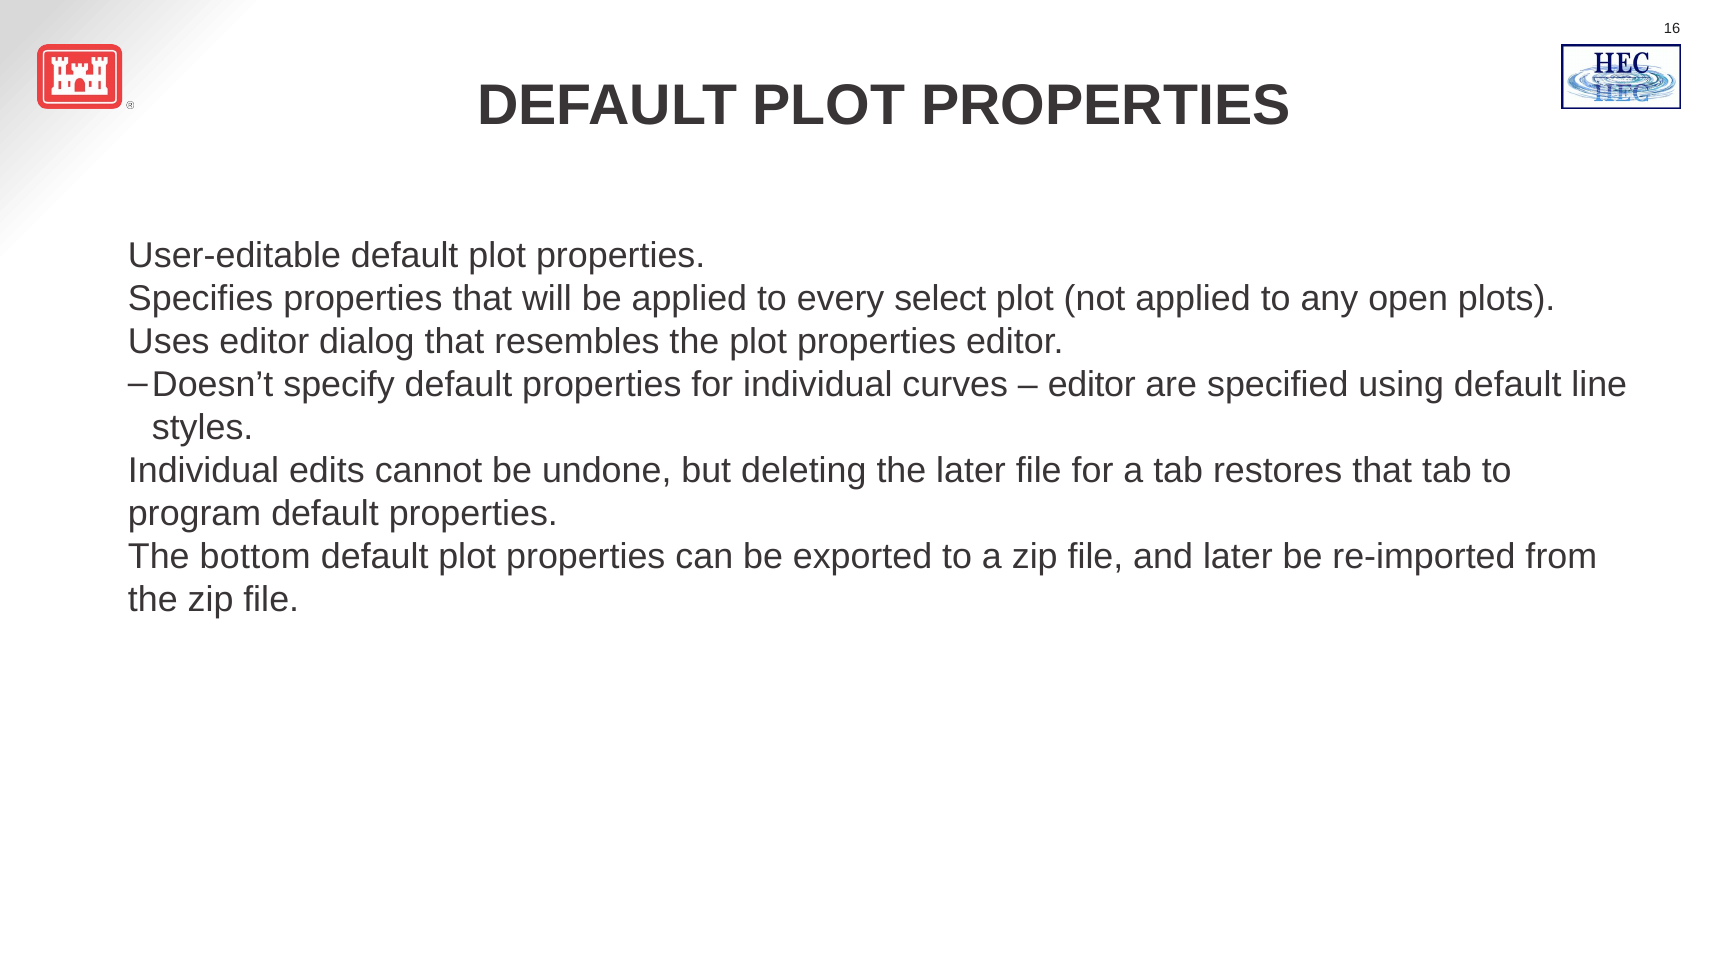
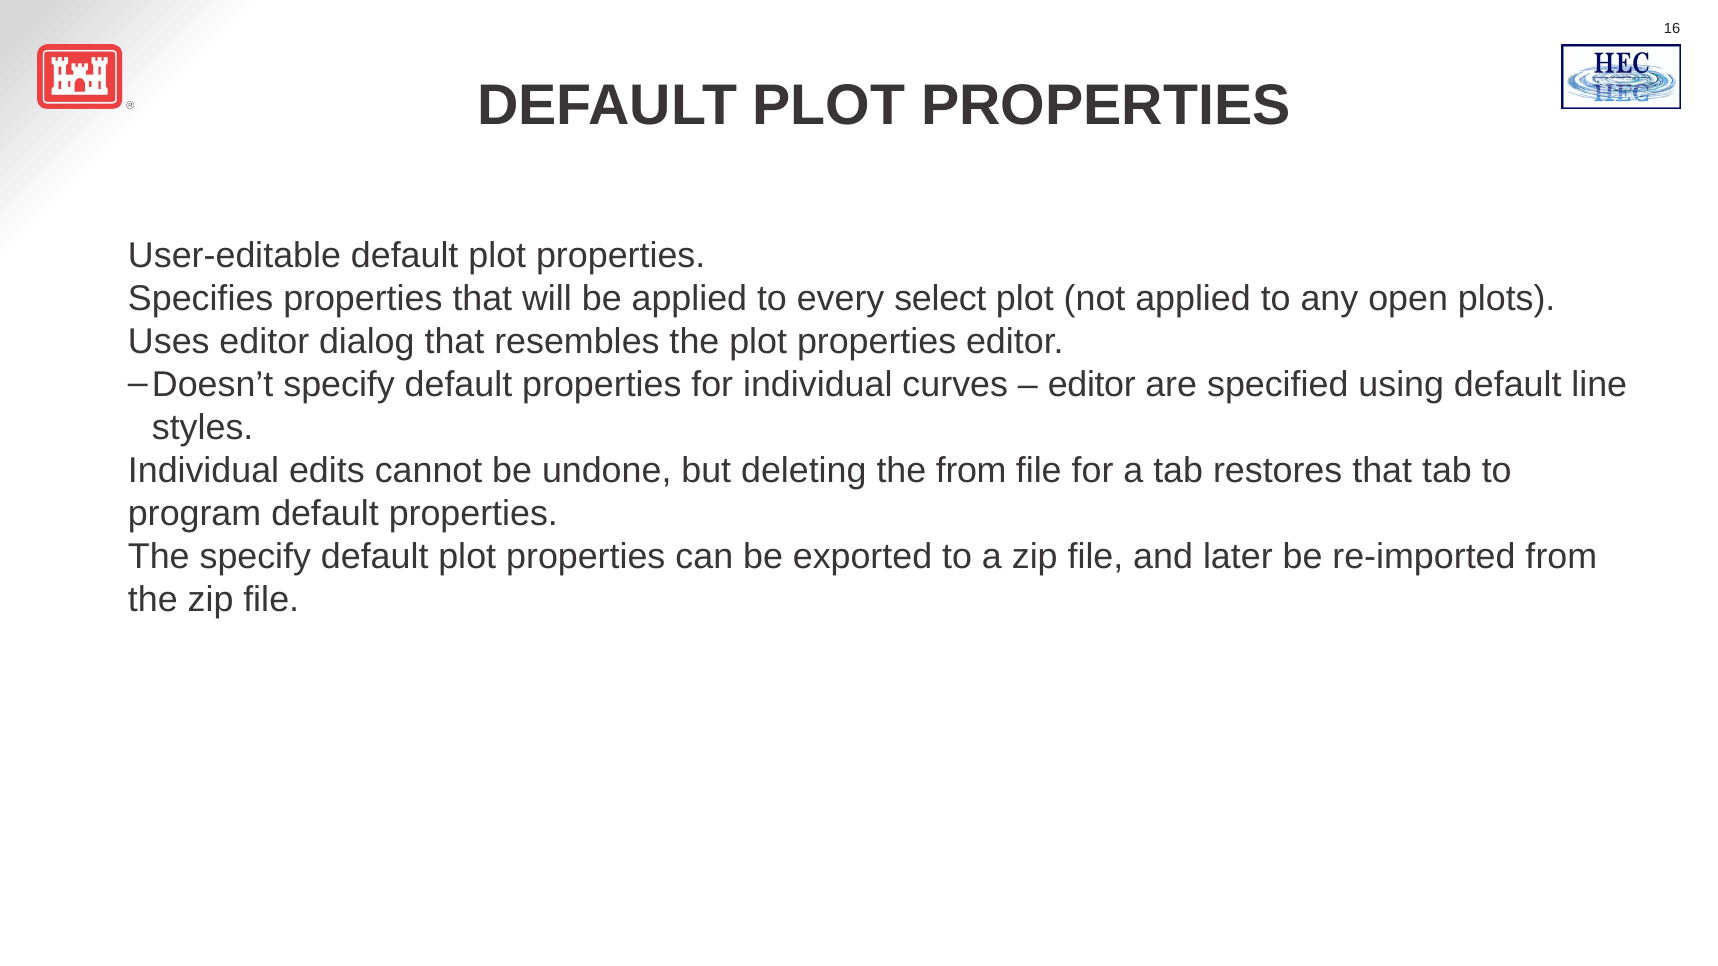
the later: later -> from (971, 471)
The bottom: bottom -> specify (255, 557)
